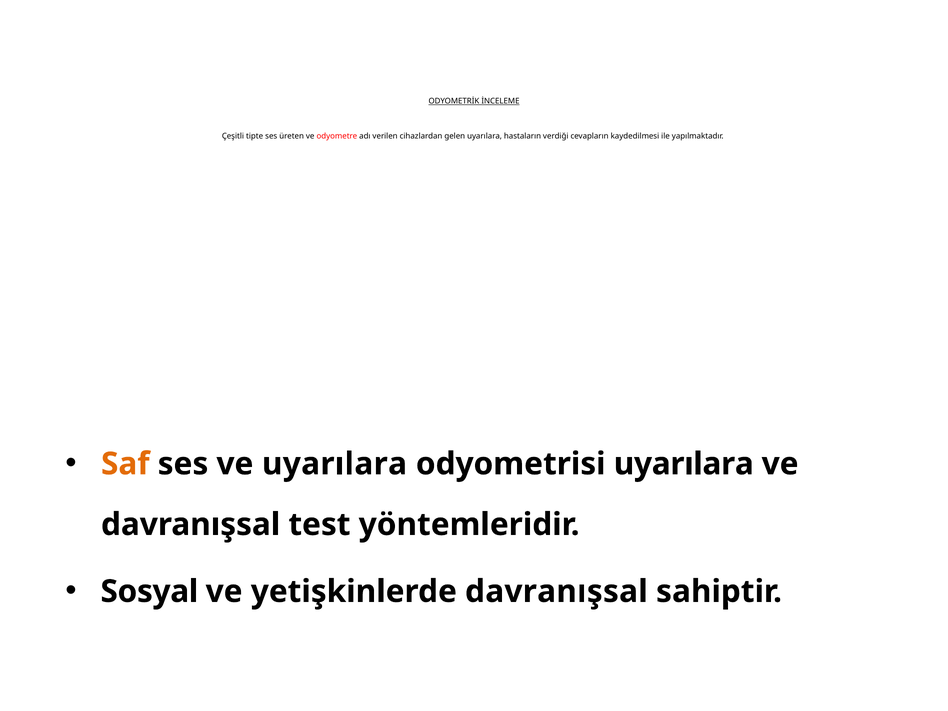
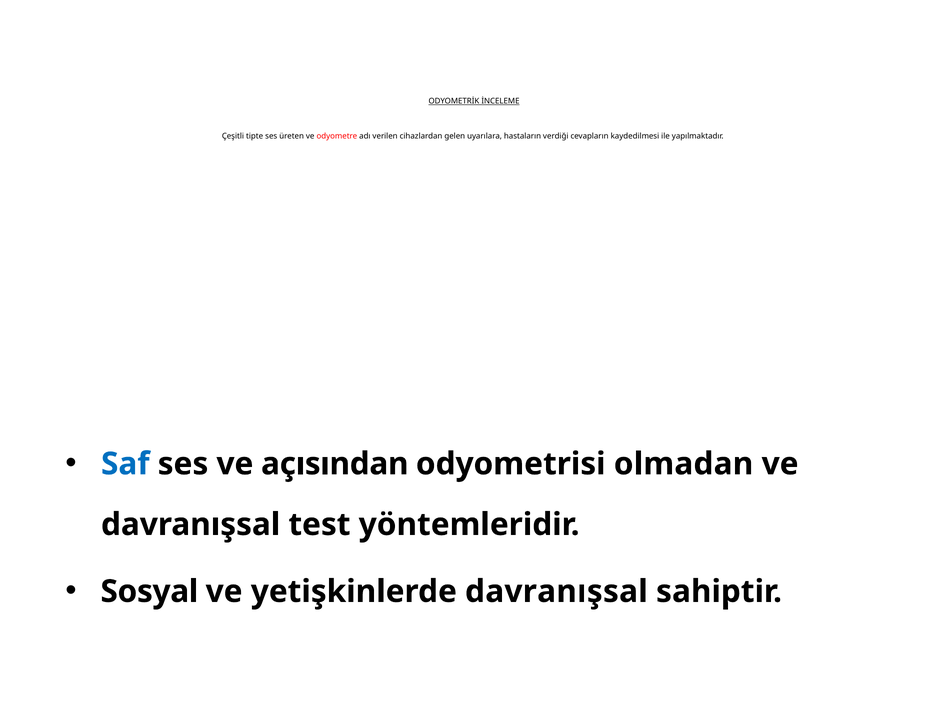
Saf colour: orange -> blue (125, 464)
ve uyarılara: uyarılara -> açısından (335, 464)
odyometrisi uyarılara: uyarılara -> olmadan (684, 464)
